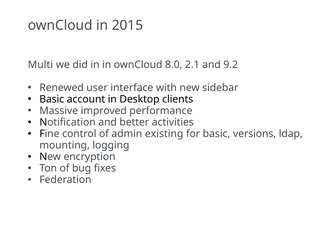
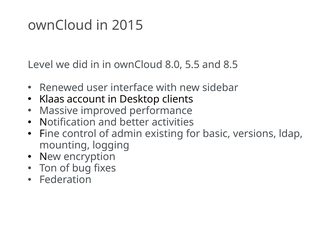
Multi: Multi -> Level (40, 65)
2.1: 2.1 -> 5.5 (192, 65)
9.2: 9.2 -> 8.5 (231, 65)
Basic: Basic -> Klaas (52, 99)
